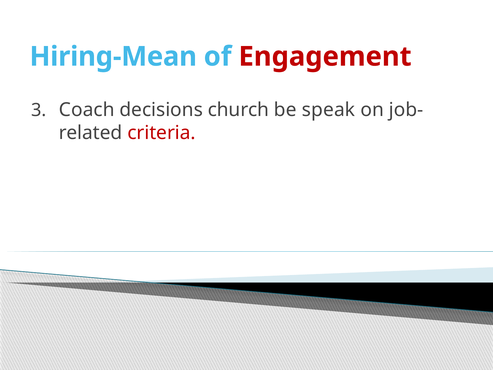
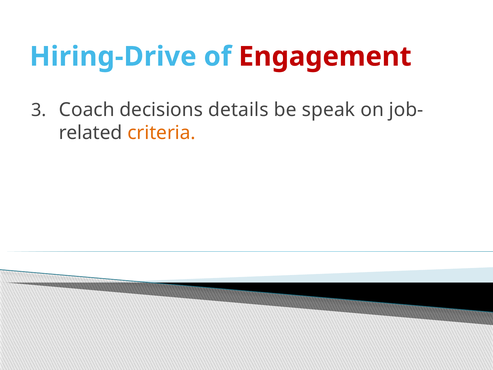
Hiring-Mean: Hiring-Mean -> Hiring-Drive (113, 57)
church: church -> details (238, 110)
criteria colour: red -> orange (162, 133)
